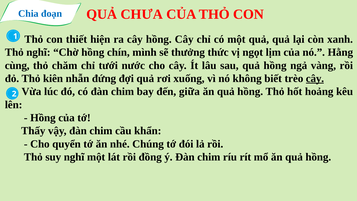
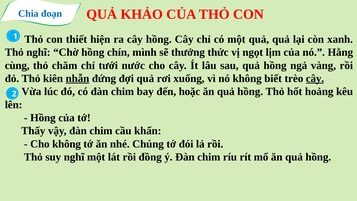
CHƯA: CHƯA -> KHẢO (142, 14)
nhẫn underline: none -> present (77, 78)
giữa: giữa -> hoặc (189, 92)
Cho quyển: quyển -> không (67, 144)
